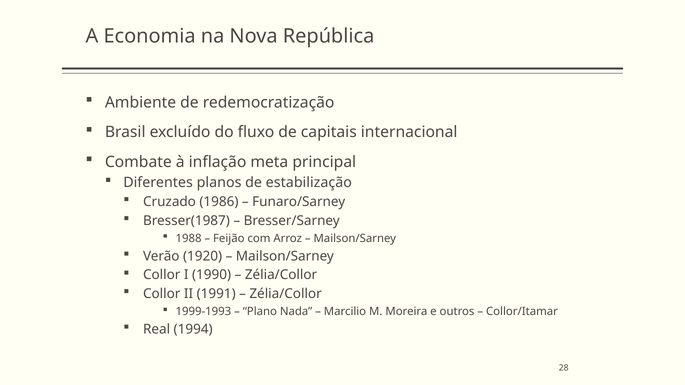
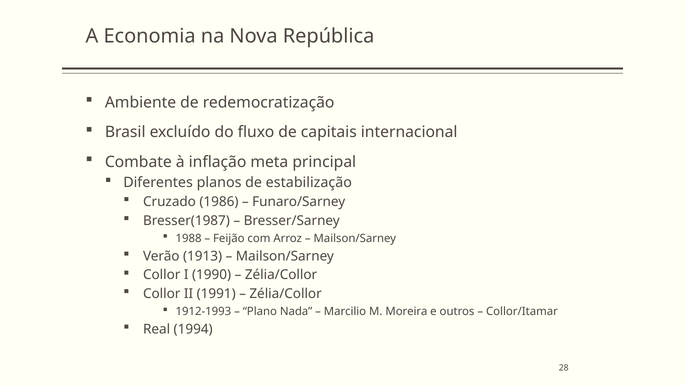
1920: 1920 -> 1913 (203, 256)
1999-1993: 1999-1993 -> 1912-1993 (203, 312)
